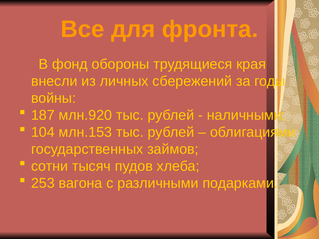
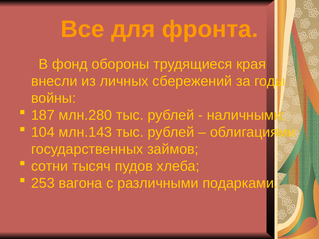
млн.920: млн.920 -> млн.280 (85, 115)
млн.153: млн.153 -> млн.143 (85, 132)
